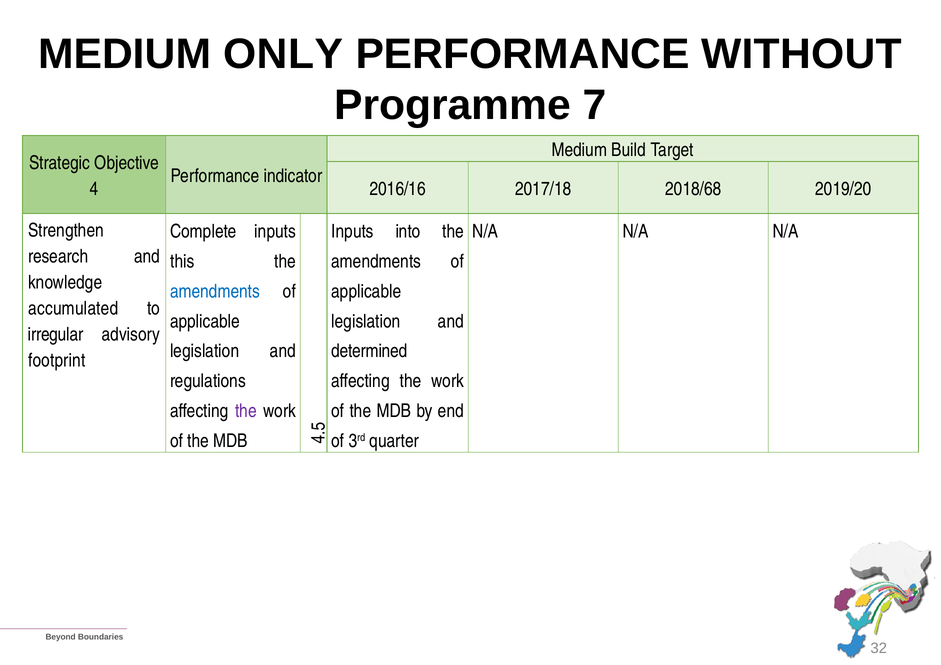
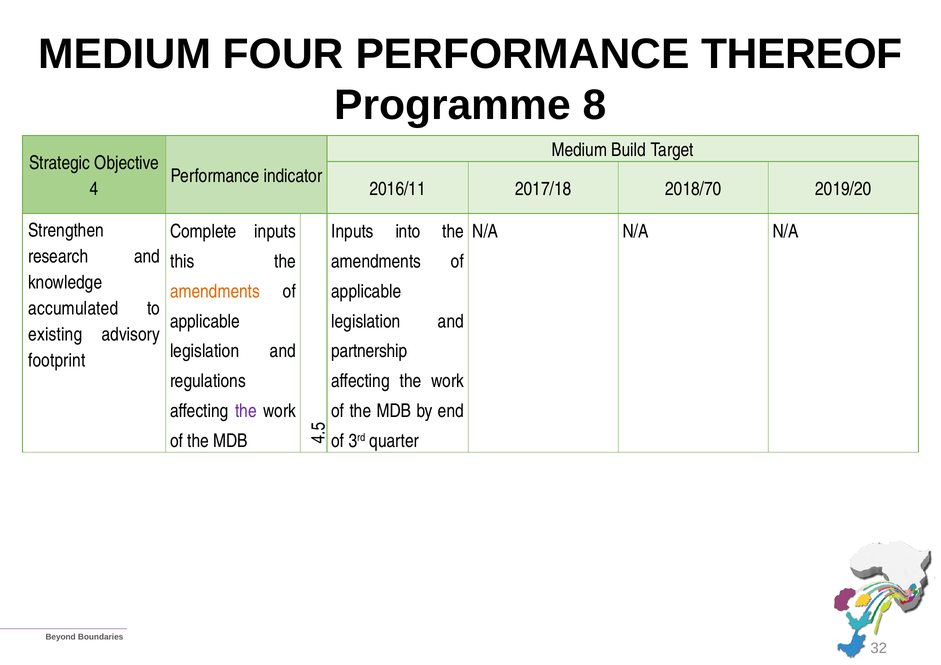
ONLY: ONLY -> FOUR (283, 54)
WITHOUT: WITHOUT -> THEREOF (802, 54)
7: 7 -> 8 (595, 105)
2016/16: 2016/16 -> 2016/11 (398, 189)
2018/68: 2018/68 -> 2018/70 (693, 189)
amendments colour: blue -> orange (215, 292)
irregular: irregular -> existing (55, 335)
determined: determined -> partnership (369, 351)
